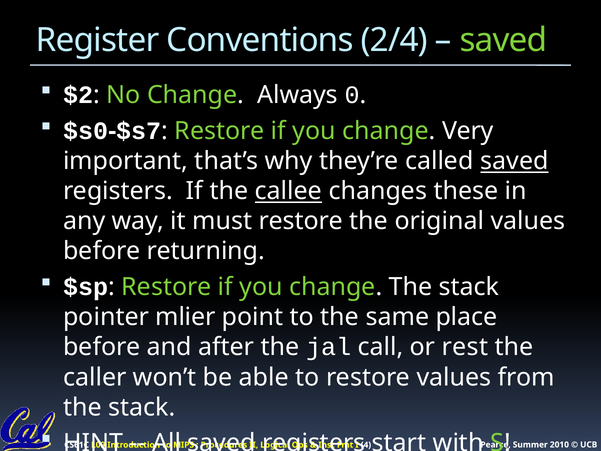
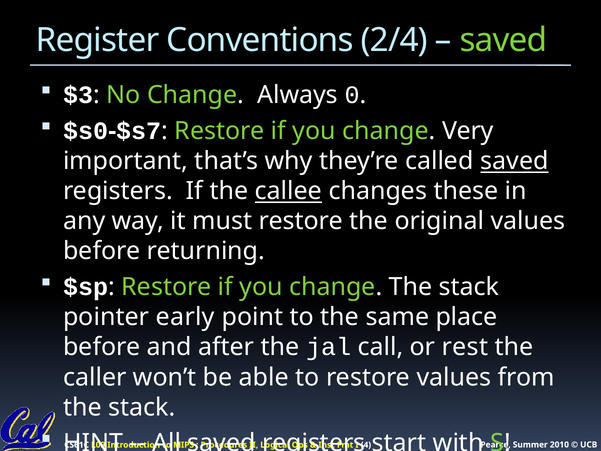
$2: $2 -> $3 (78, 95)
mlier: mlier -> early (185, 317)
